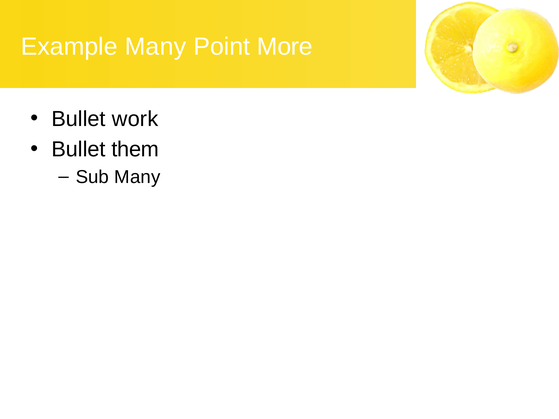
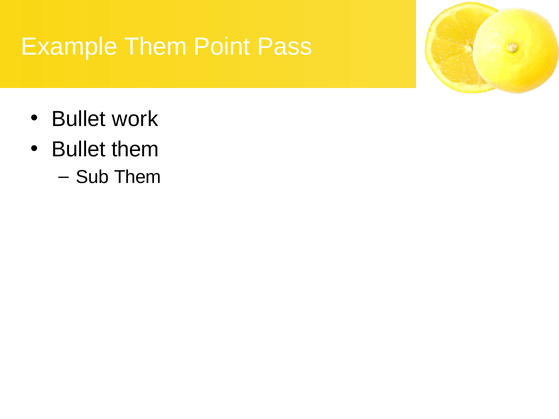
Example Many: Many -> Them (156, 47)
More: More -> Pass (285, 47)
Sub Many: Many -> Them (138, 177)
